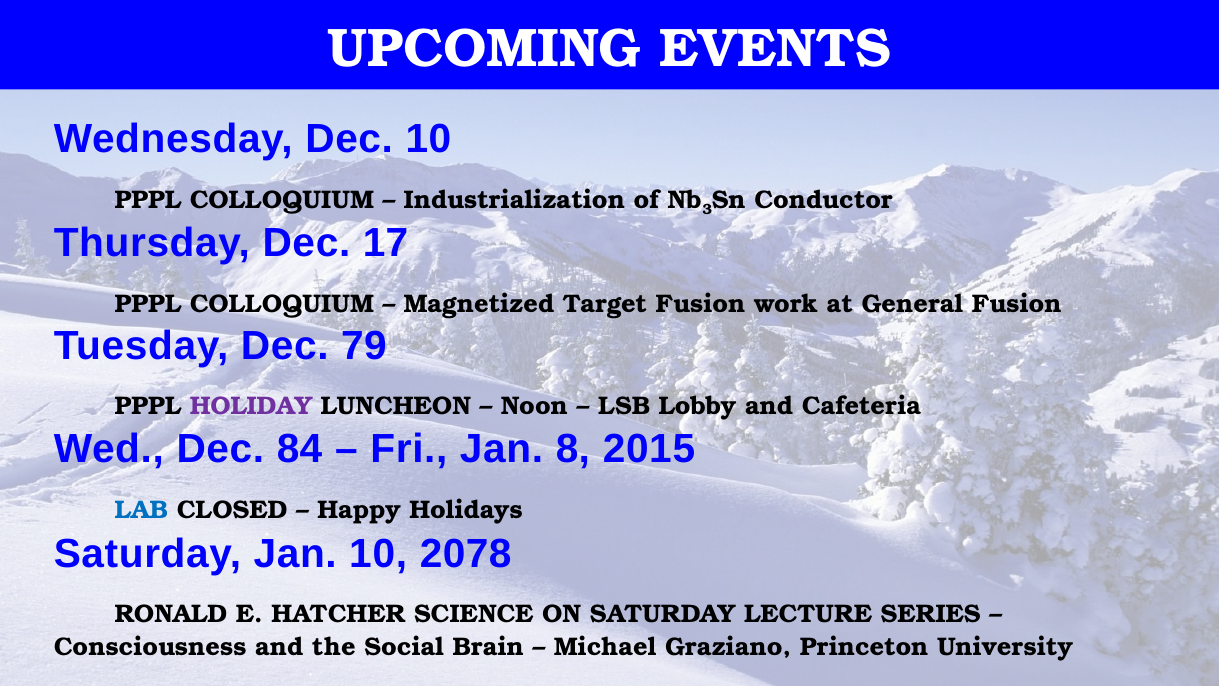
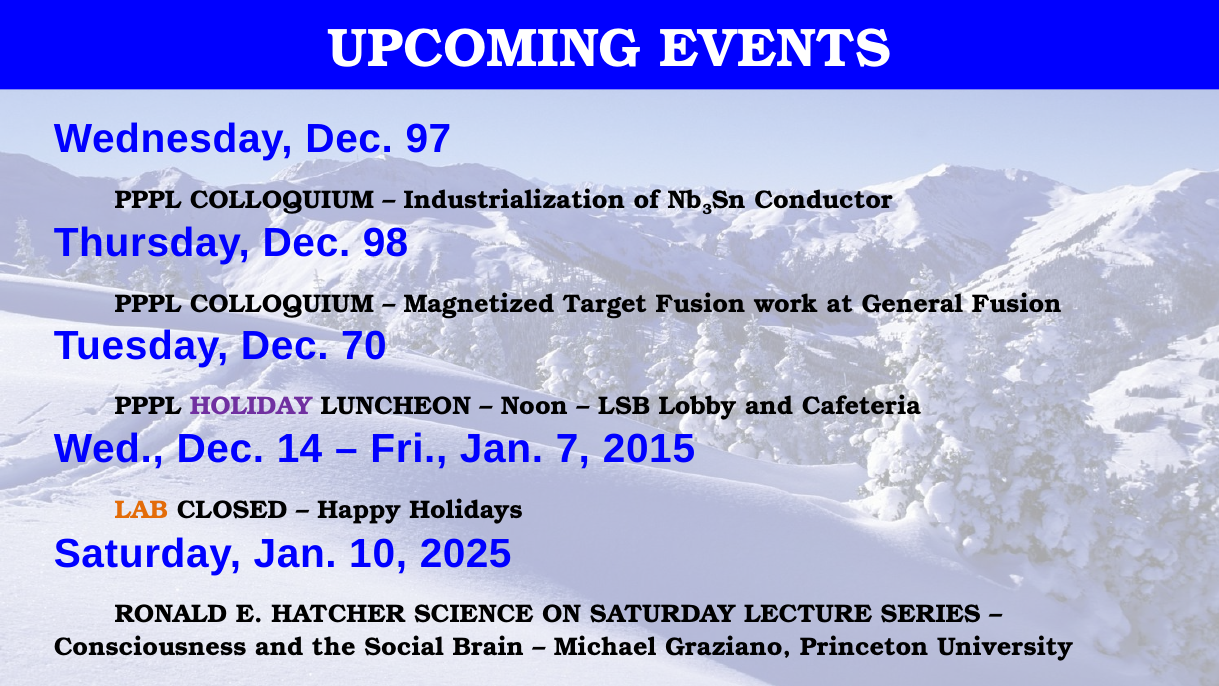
Dec 10: 10 -> 97 (428, 139)
17: 17 -> 98 (386, 243)
79: 79 -> 70 (364, 346)
84: 84 -> 14 (300, 449)
8: 8 -> 7 (573, 449)
LAB colour: blue -> orange (141, 510)
2078: 2078 -> 2025 (466, 554)
